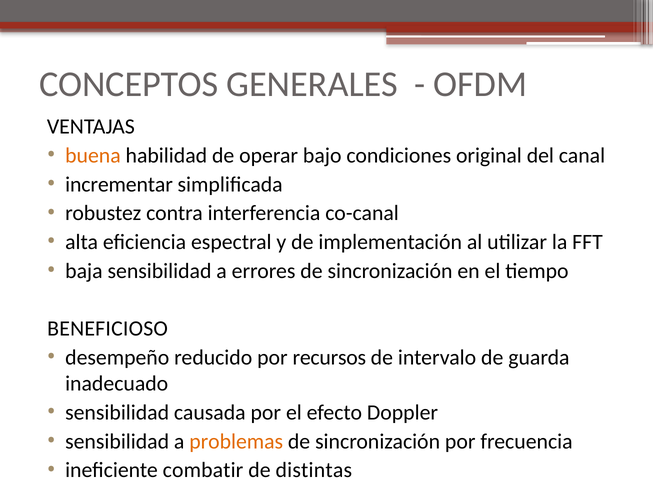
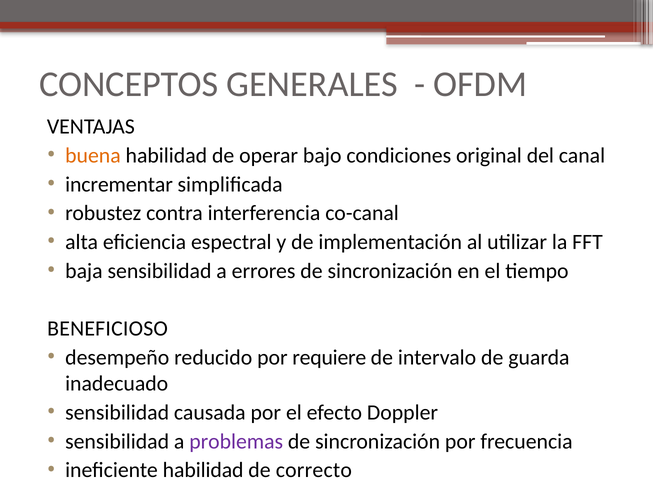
recursos: recursos -> requiere (329, 357)
problemas colour: orange -> purple (236, 441)
ineficiente combatir: combatir -> habilidad (203, 470)
distintas: distintas -> correcto (314, 470)
